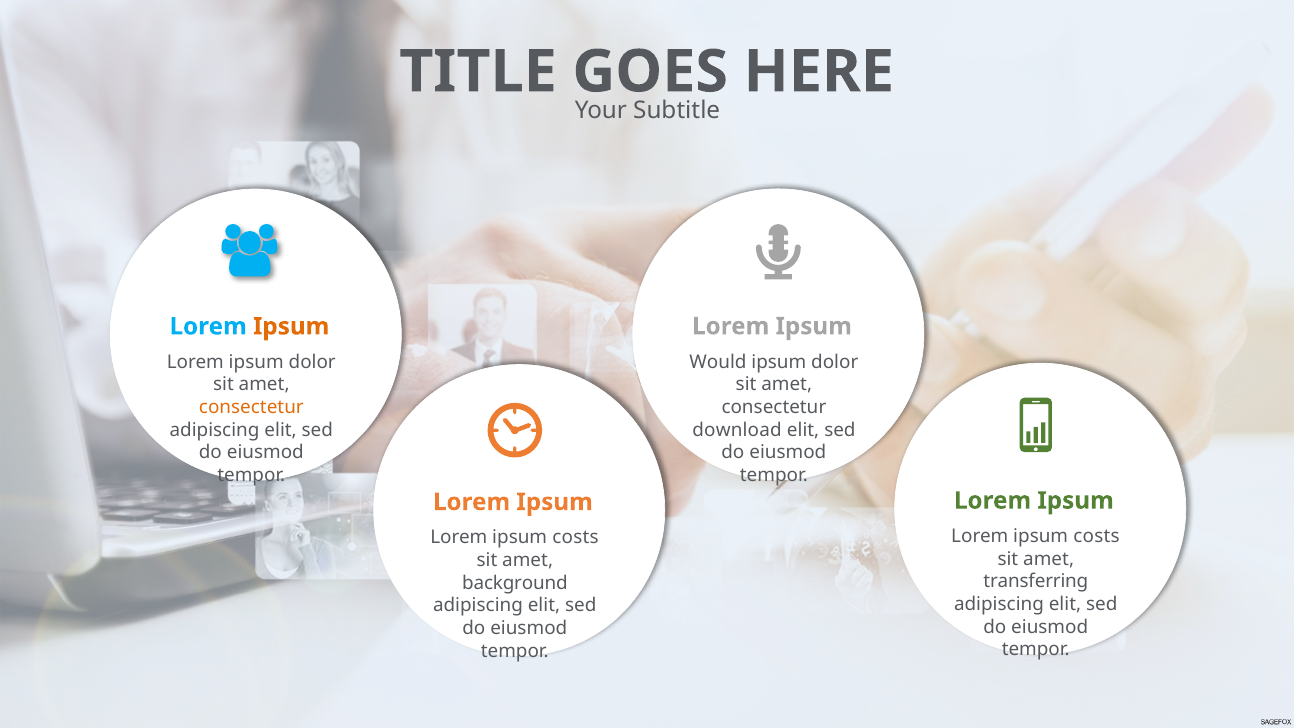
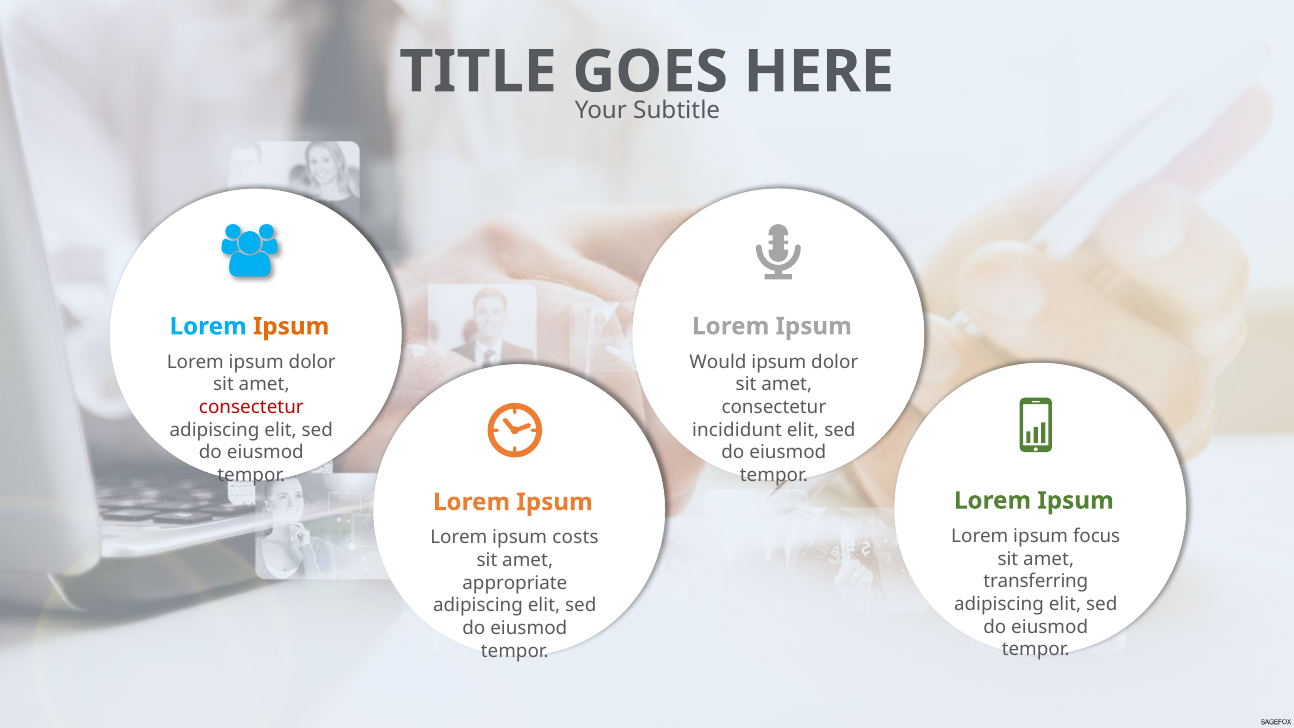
consectetur colour: orange -> red (251, 407)
download: download -> incididunt (737, 430)
costs: costs -> focus (1097, 536)
background: background -> appropriate (515, 583)
